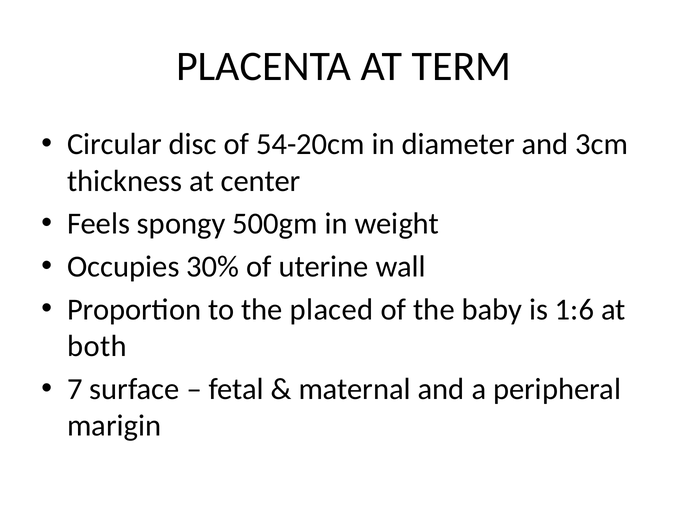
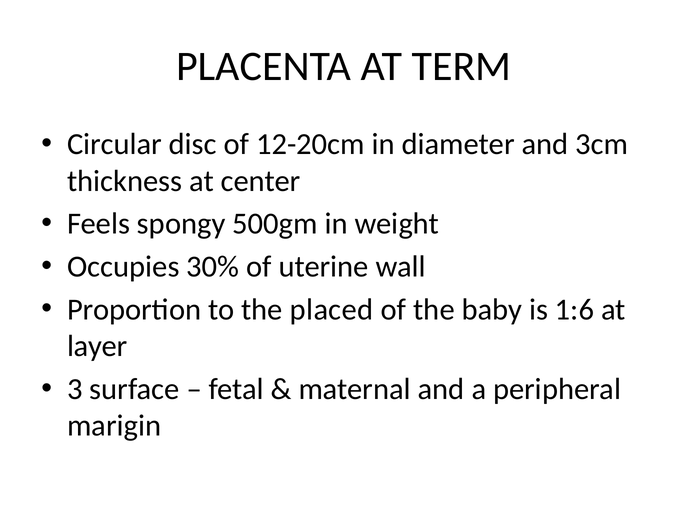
54-20cm: 54-20cm -> 12-20cm (310, 144)
both: both -> layer (97, 346)
7: 7 -> 3 (75, 389)
